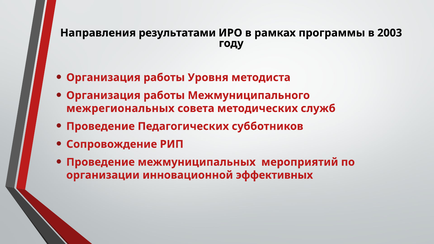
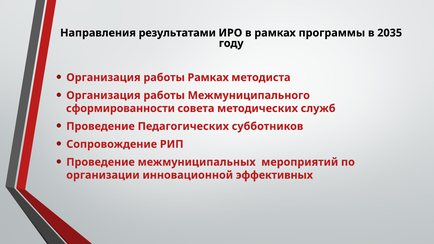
2003: 2003 -> 2035 (390, 33)
работы Уровня: Уровня -> Рамках (208, 78)
межрегиональных: межрегиональных -> сформированности (120, 108)
